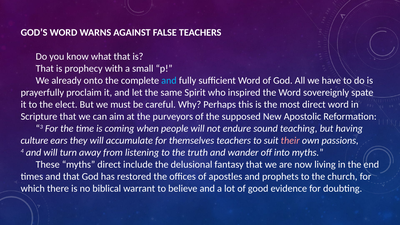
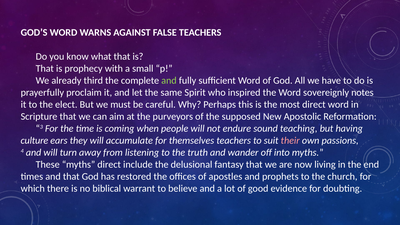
onto: onto -> third (93, 81)
and colour: light blue -> light green (169, 81)
spate: spate -> notes (362, 93)
